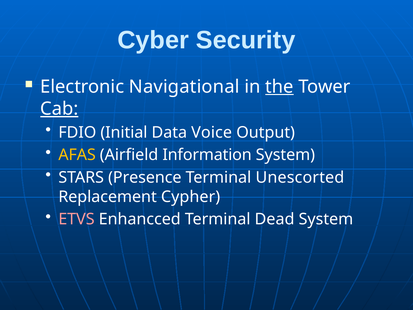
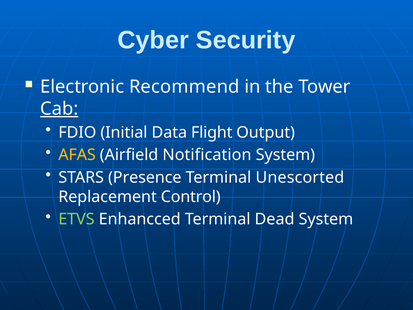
Navigational: Navigational -> Recommend (184, 87)
the underline: present -> none (279, 87)
Voice: Voice -> Flight (212, 132)
Information: Information -> Notification (207, 155)
Cypher: Cypher -> Control (191, 197)
ETVS colour: pink -> light green (76, 219)
